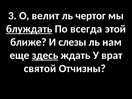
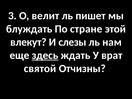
чертог: чертог -> пишет (91, 16)
блуждать underline: present -> none (29, 29)
всегда: всегда -> стране (86, 29)
ближе: ближе -> влекут (28, 42)
